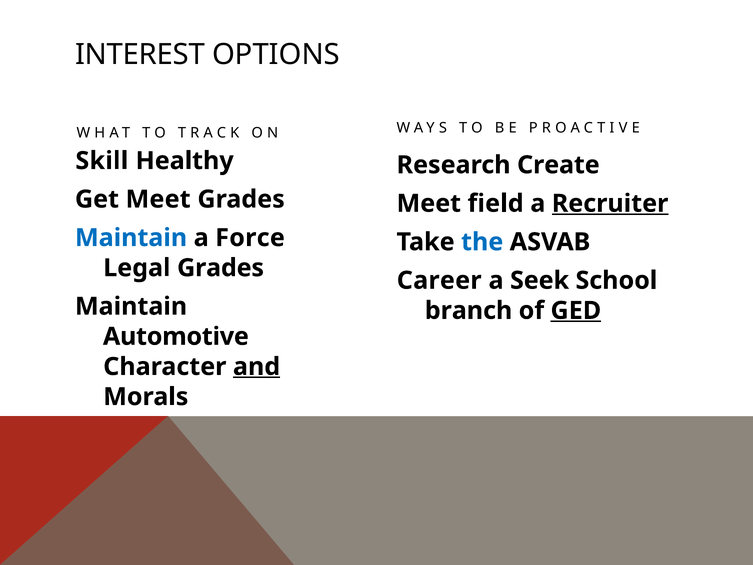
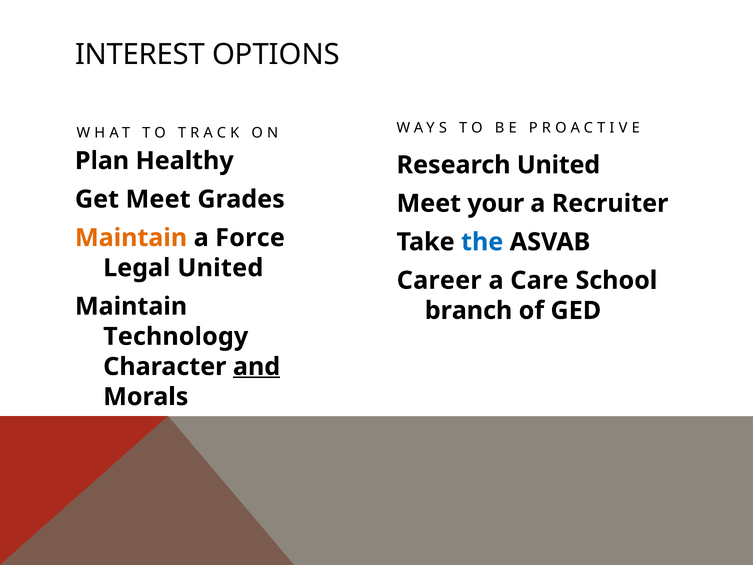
Skill: Skill -> Plan (102, 161)
Research Create: Create -> United (558, 165)
field: field -> your (496, 203)
Recruiter underline: present -> none (610, 203)
Maintain colour: blue -> orange (131, 238)
Legal Grades: Grades -> United (220, 268)
Seek: Seek -> Care (539, 280)
GED underline: present -> none (576, 310)
Automotive: Automotive -> Technology (176, 336)
